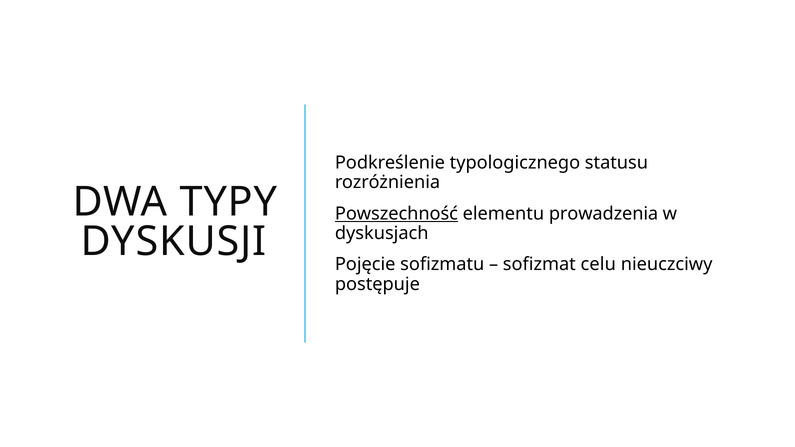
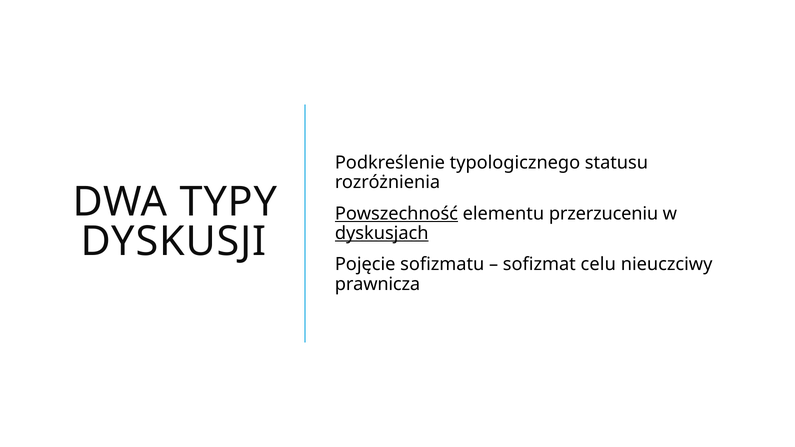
prowadzenia: prowadzenia -> przerzuceniu (604, 214)
dyskusjach underline: none -> present (382, 233)
postępuje: postępuje -> prawnicza (378, 284)
